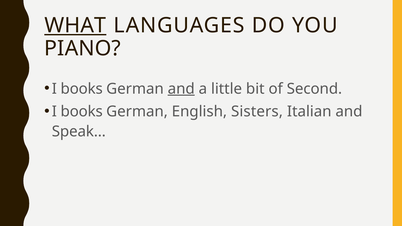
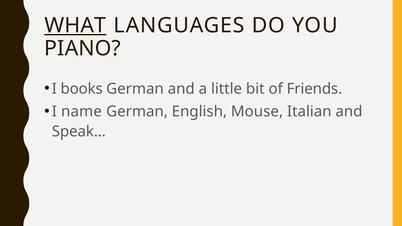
and underline: present -> none (181, 89)
Second: Second -> Friends (314, 89)
books: books -> name (81, 112)
Sisters: Sisters -> Mouse (257, 112)
